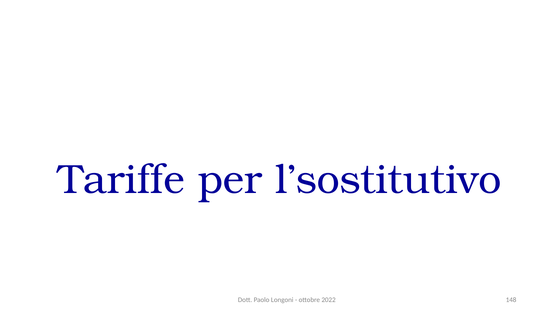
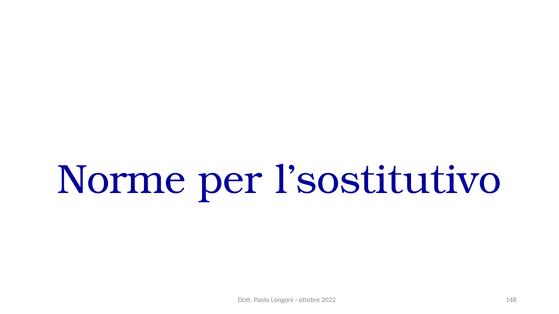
Tariffe: Tariffe -> Norme (121, 180)
